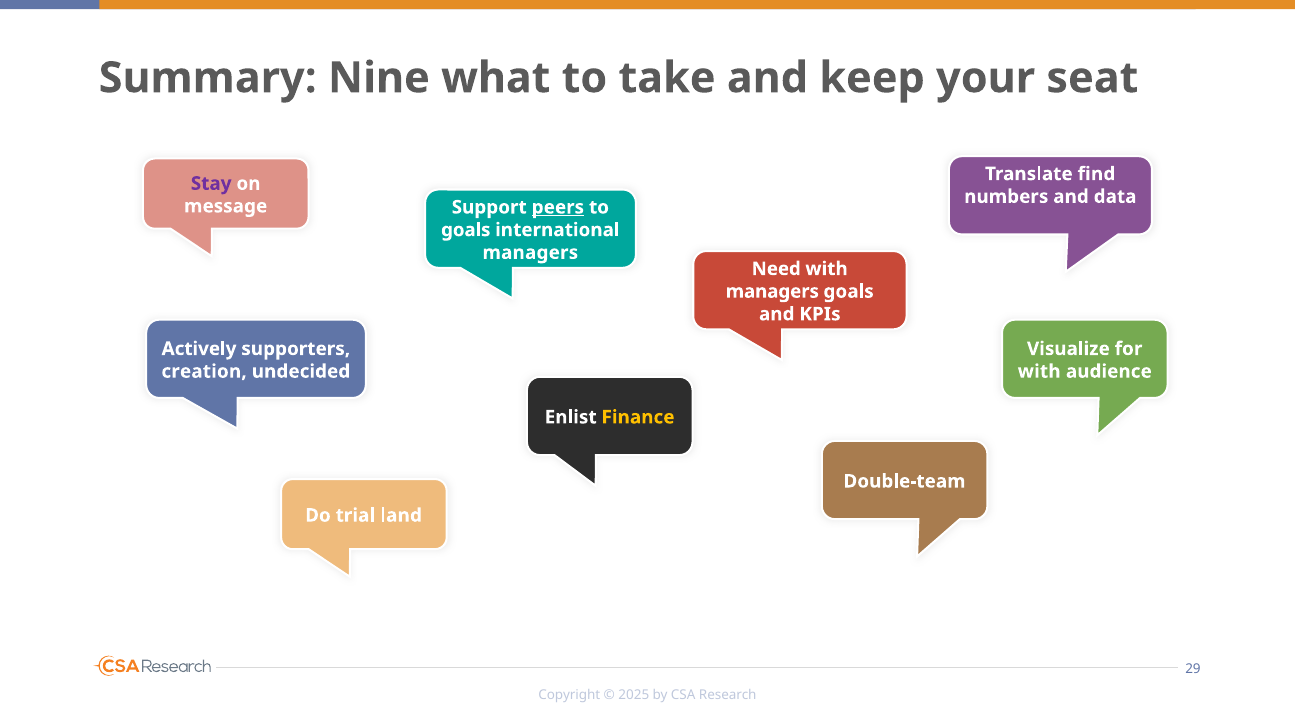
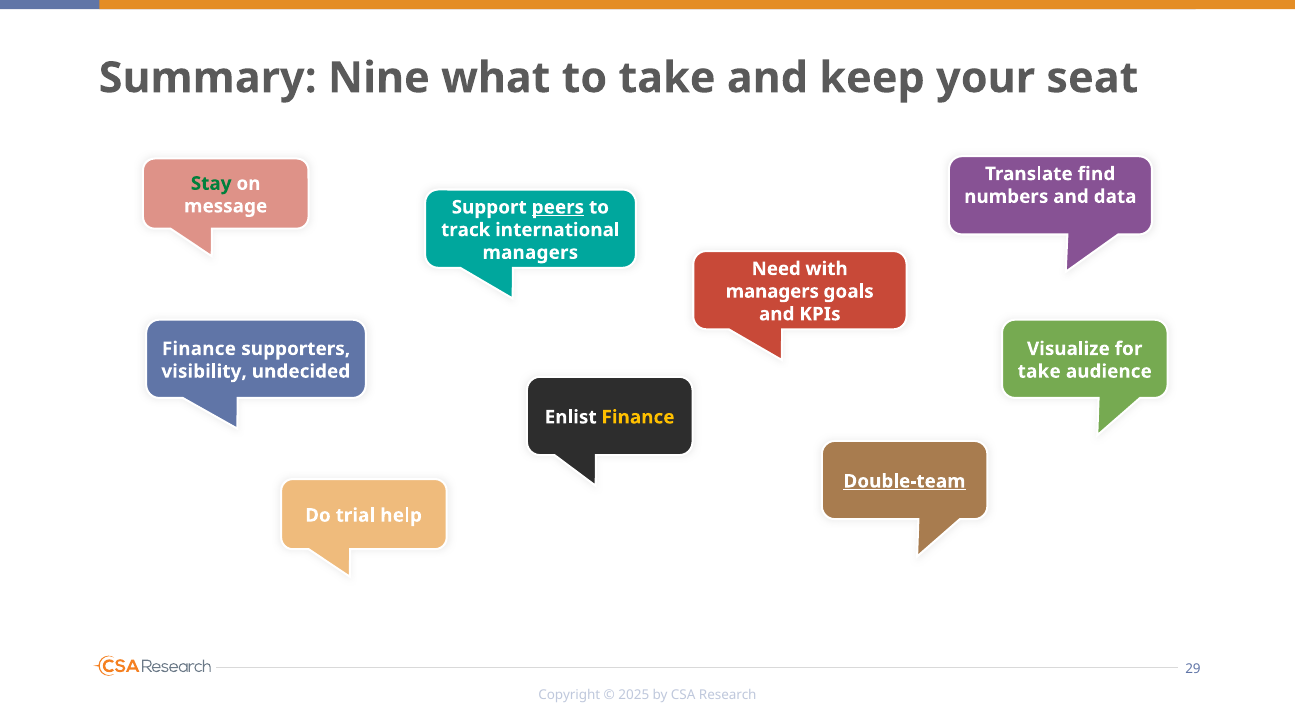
Stay colour: purple -> green (211, 184)
goals: goals -> track (466, 230)
Actively: Actively -> Finance (199, 349)
creation: creation -> visibility (204, 372)
with: with -> take (1039, 372)
Double-team underline: none -> present (905, 482)
land: land -> help (401, 516)
